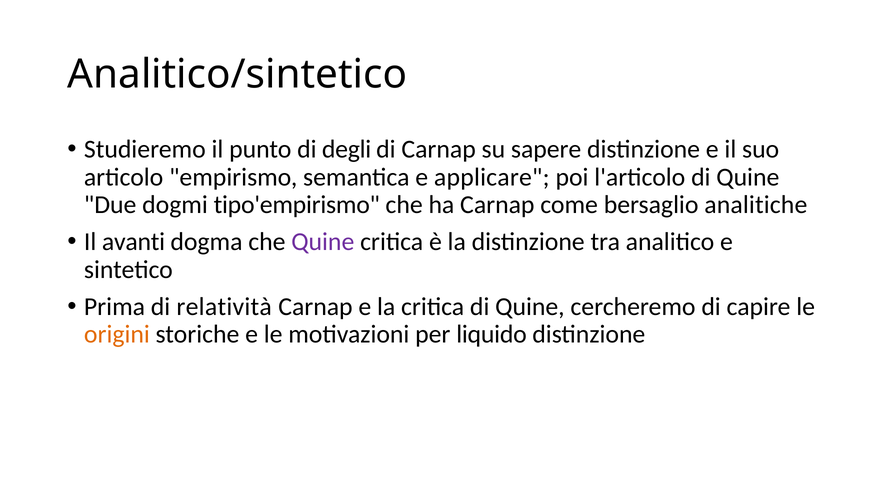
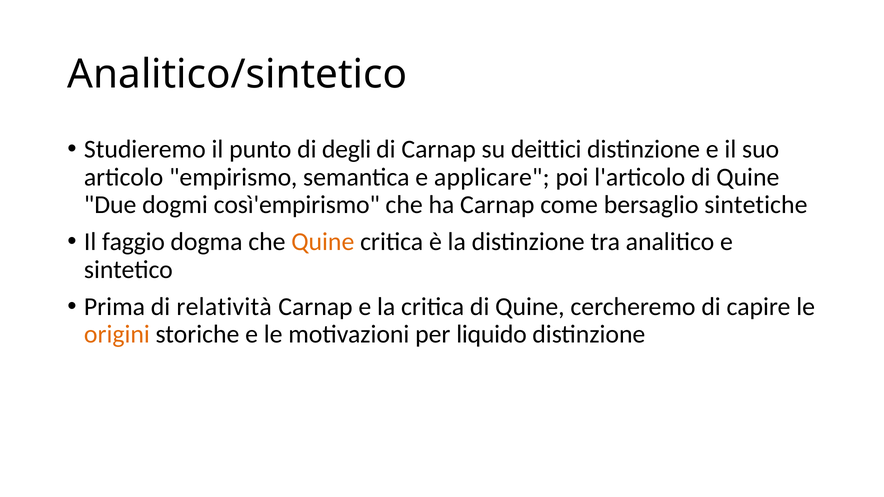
sapere: sapere -> deittici (546, 149)
tipo'empirismo: tipo'empirismo -> così'empirismo (297, 205)
analitiche: analitiche -> sintetiche (756, 205)
avanti: avanti -> faggio (133, 242)
Quine colour: purple -> orange (323, 242)
